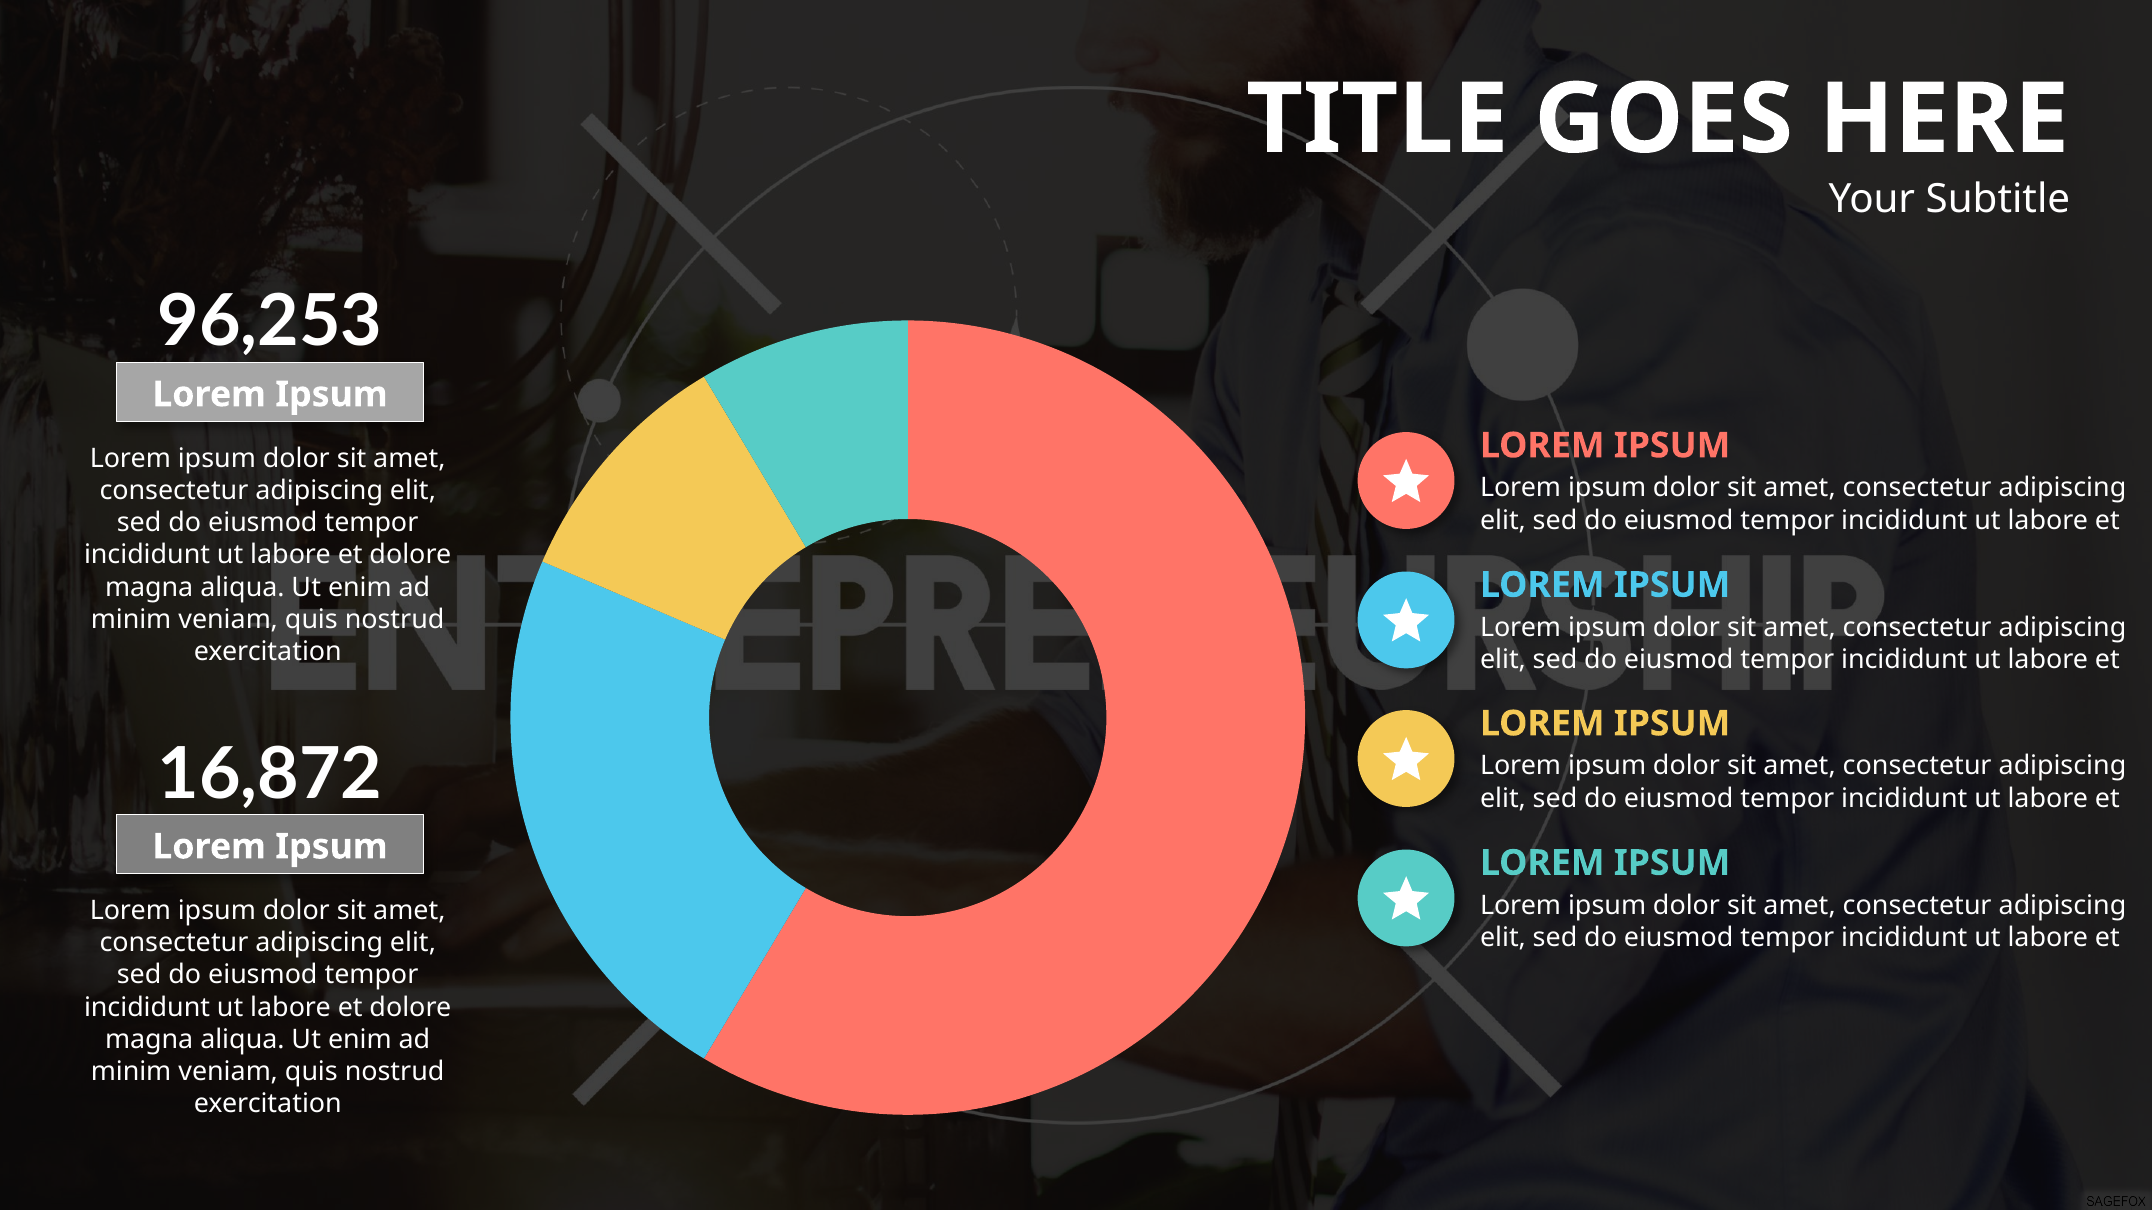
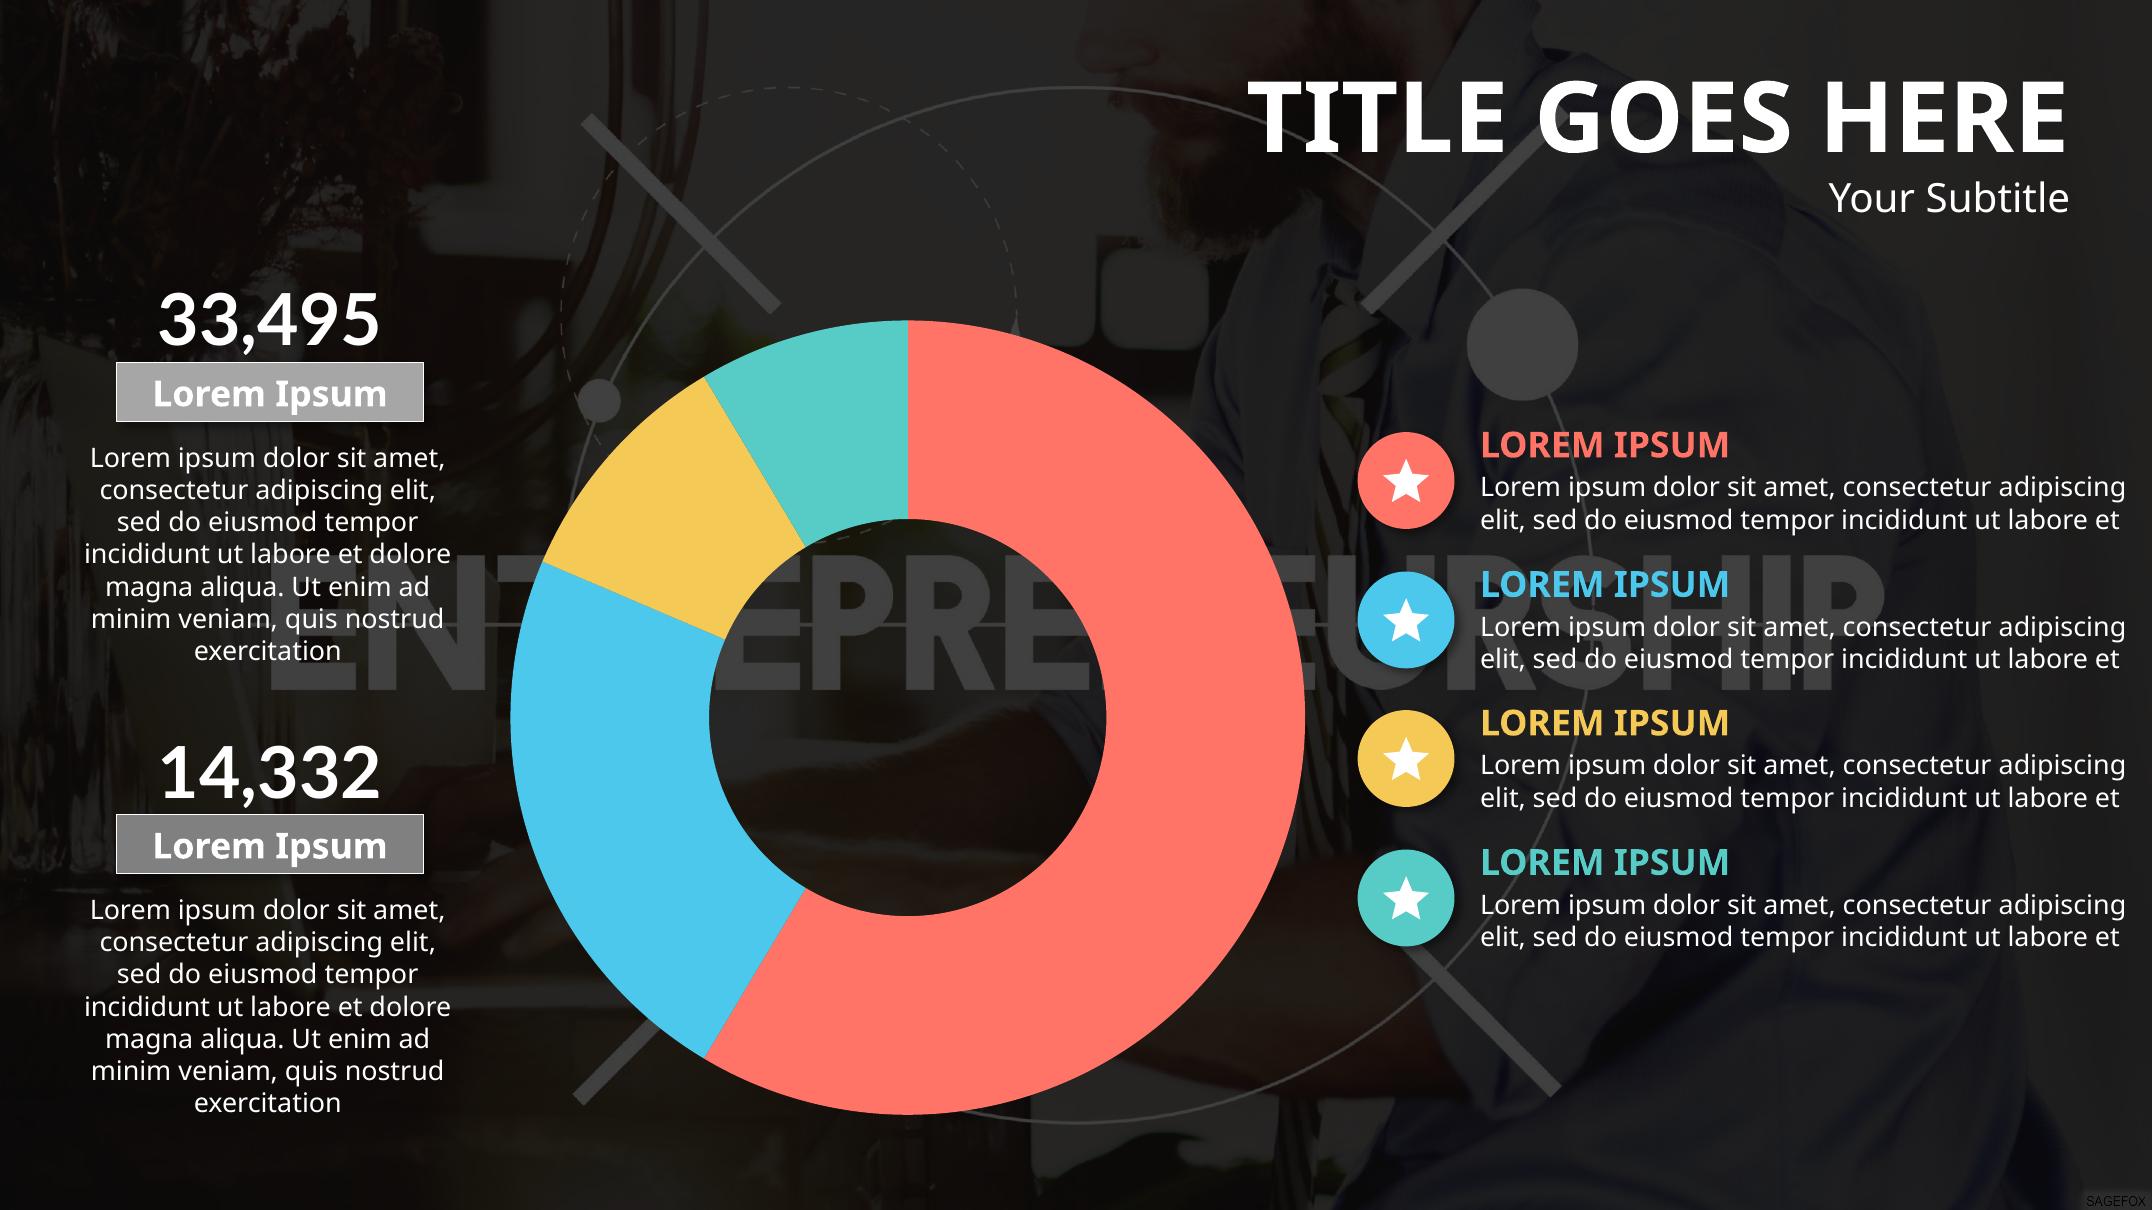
96,253: 96,253 -> 33,495 (270, 322)
16,872: 16,872 -> 14,332 (270, 775)
